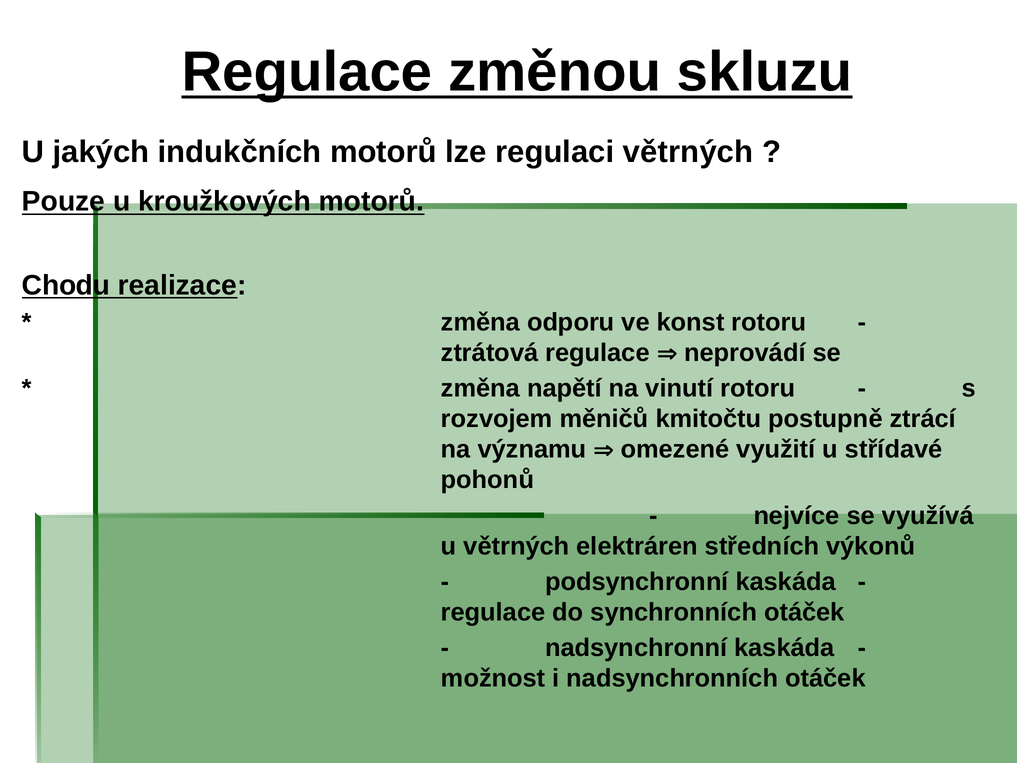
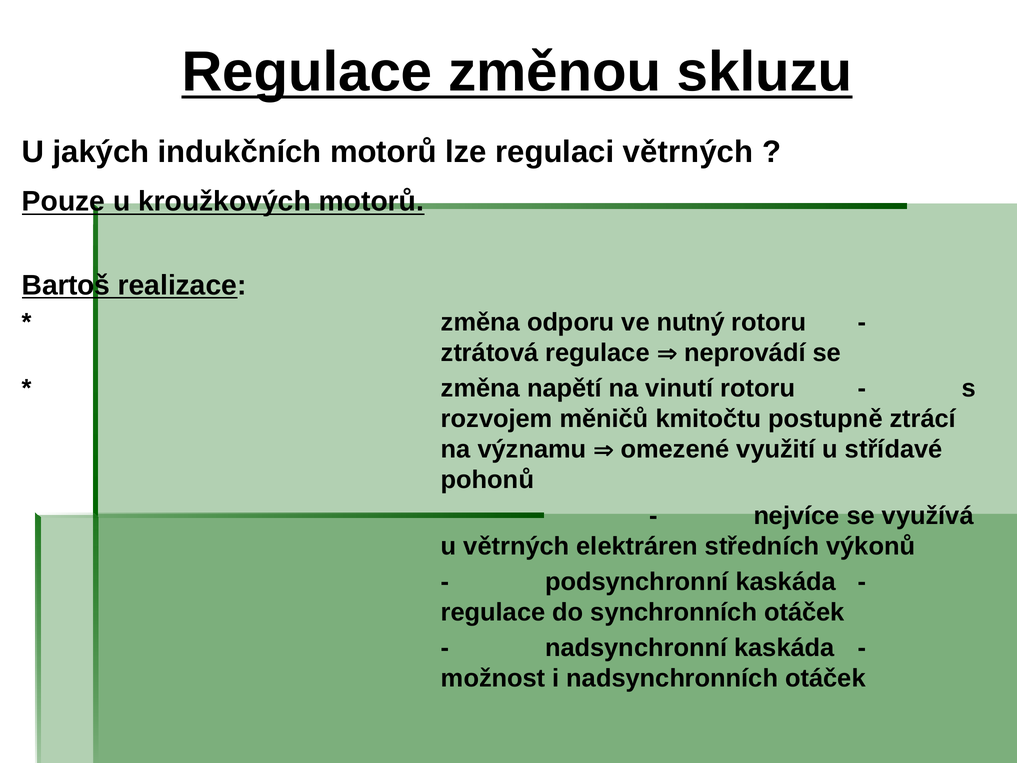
Chodu: Chodu -> Bartoš (66, 285)
konst: konst -> nutný (691, 322)
